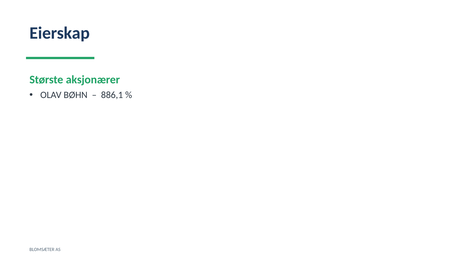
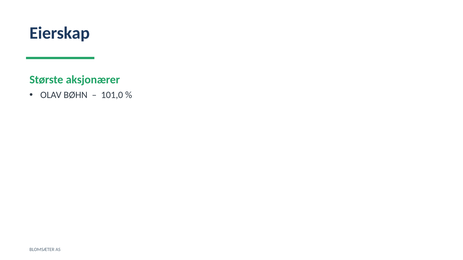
886,1: 886,1 -> 101,0 (112, 95)
